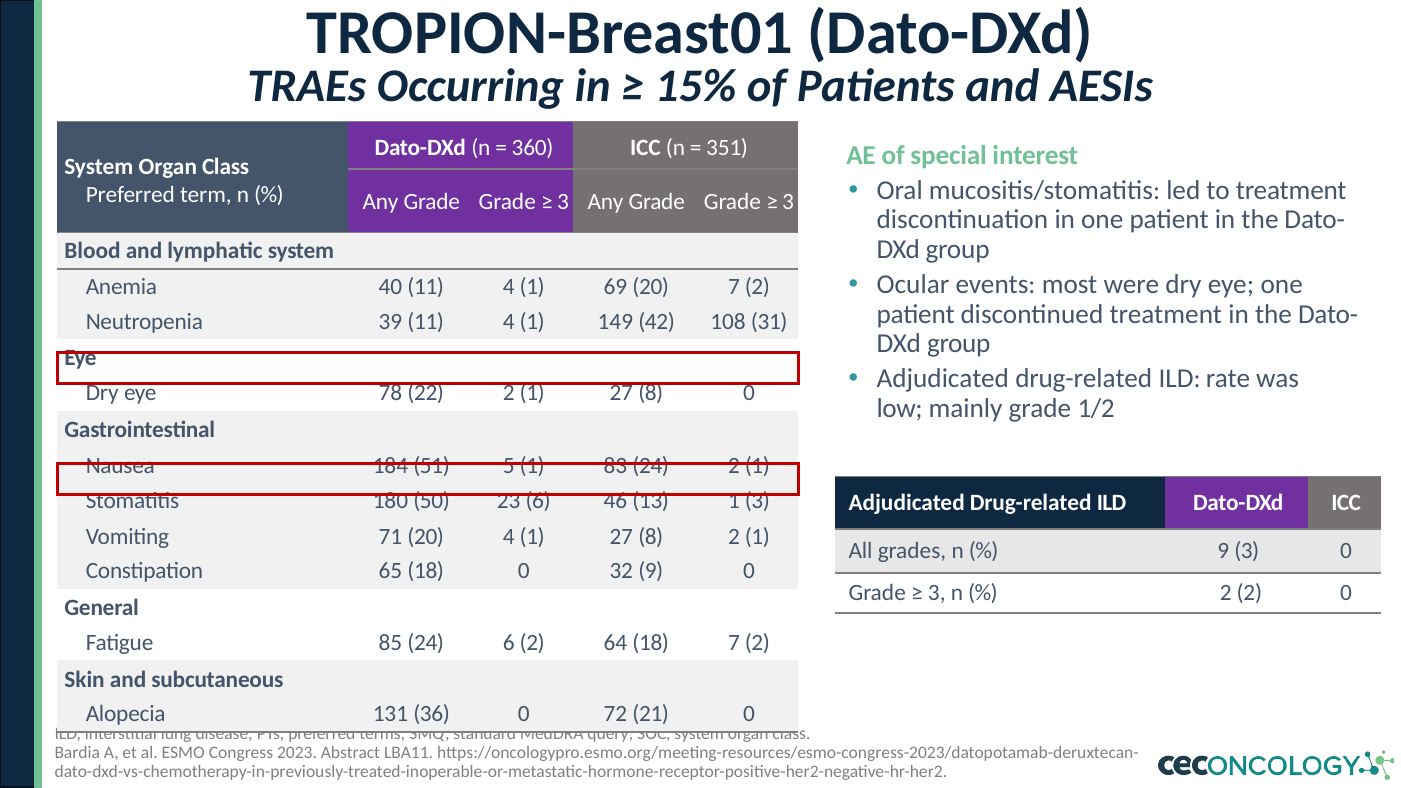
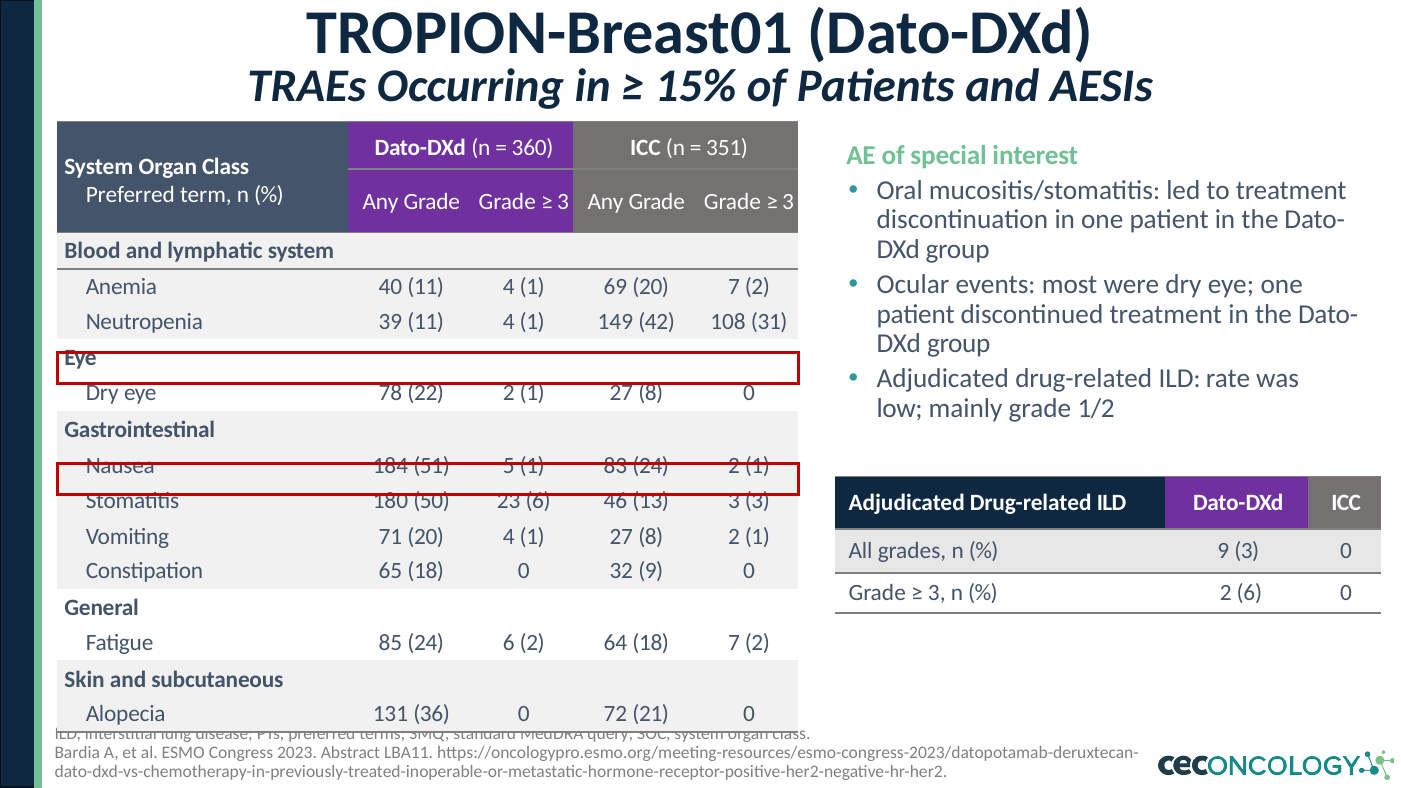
13 1: 1 -> 3 (734, 501)
2 2: 2 -> 6 (1249, 593)
